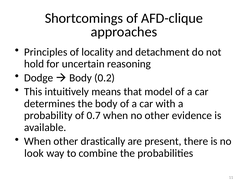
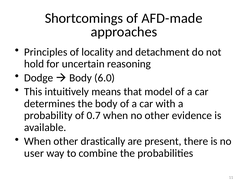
AFD-clique: AFD-clique -> AFD-made (172, 18)
0.2: 0.2 -> 6.0 (105, 78)
look: look -> user (34, 153)
